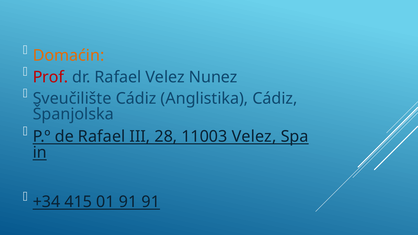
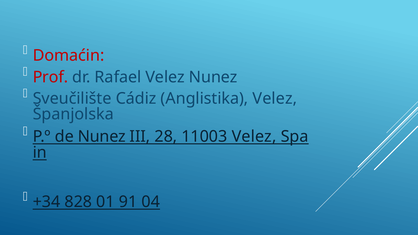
Domaćin colour: orange -> red (69, 55)
Anglistika Cádiz: Cádiz -> Velez (275, 99)
de Rafael: Rafael -> Nunez (102, 137)
415: 415 -> 828 (78, 202)
91 91: 91 -> 04 (151, 202)
